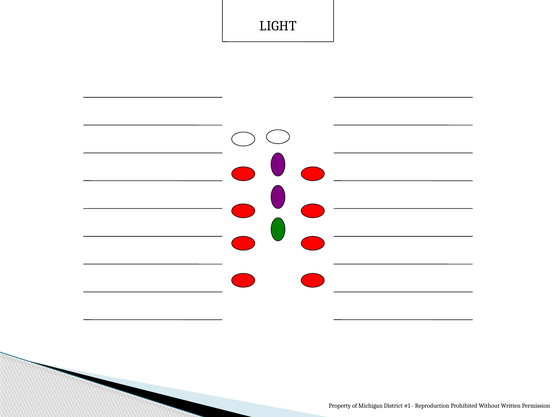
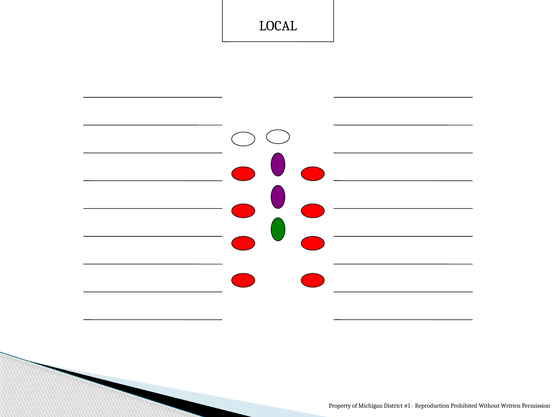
LIGHT: LIGHT -> LOCAL (278, 26)
